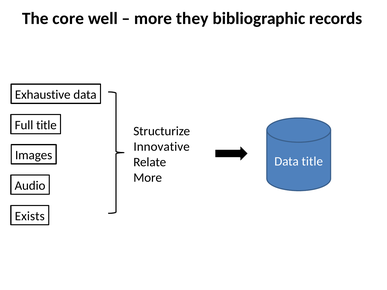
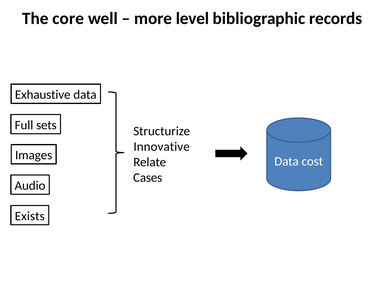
they: they -> level (192, 18)
Full title: title -> sets (46, 125)
Data title: title -> cost (312, 161)
More: More -> Cases (148, 178)
